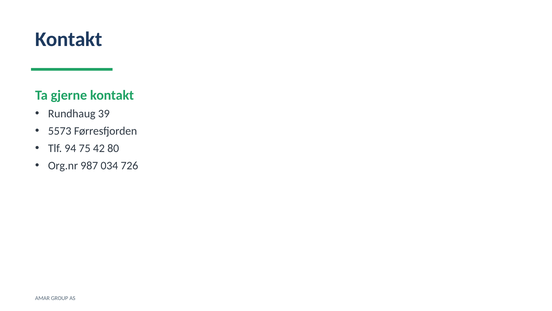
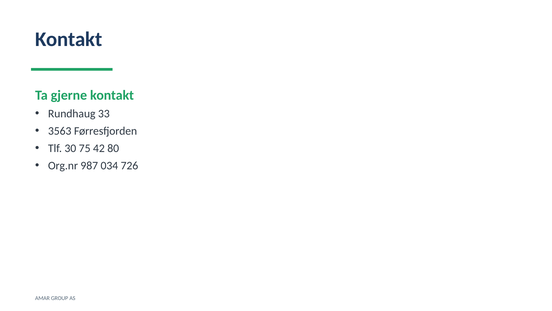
39: 39 -> 33 (104, 114)
5573: 5573 -> 3563 (60, 131)
94: 94 -> 30 (70, 148)
